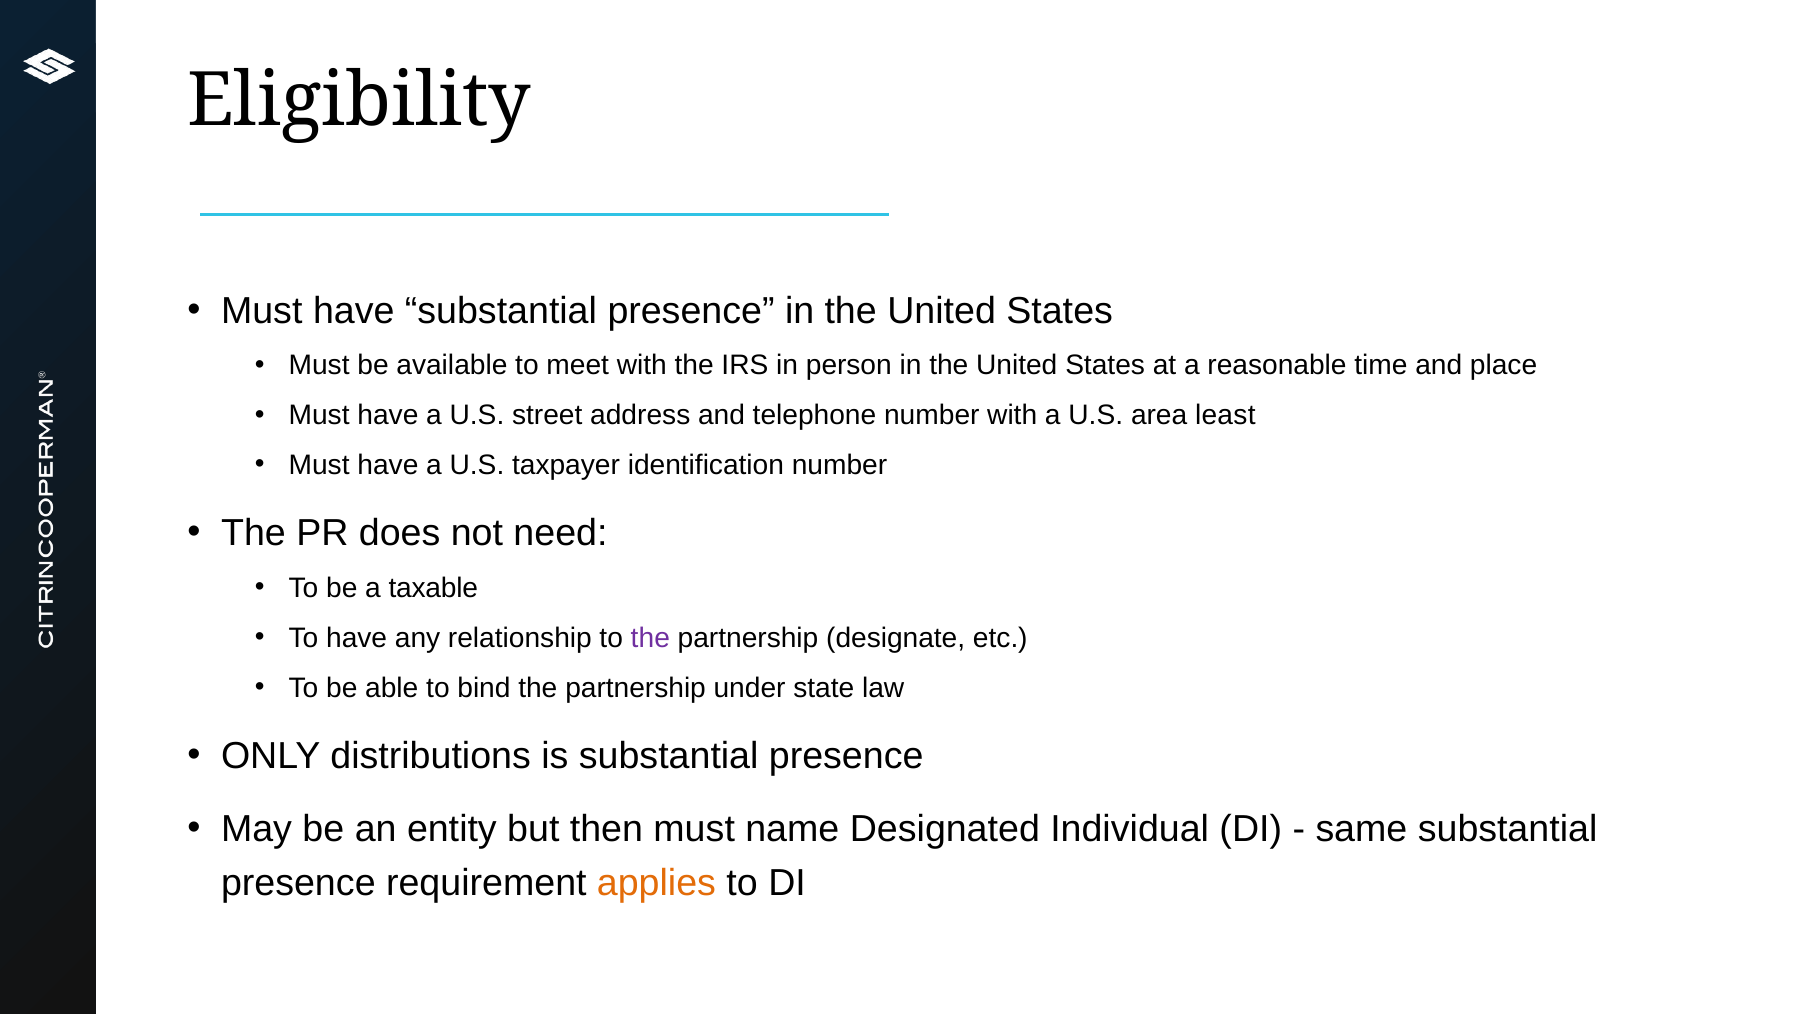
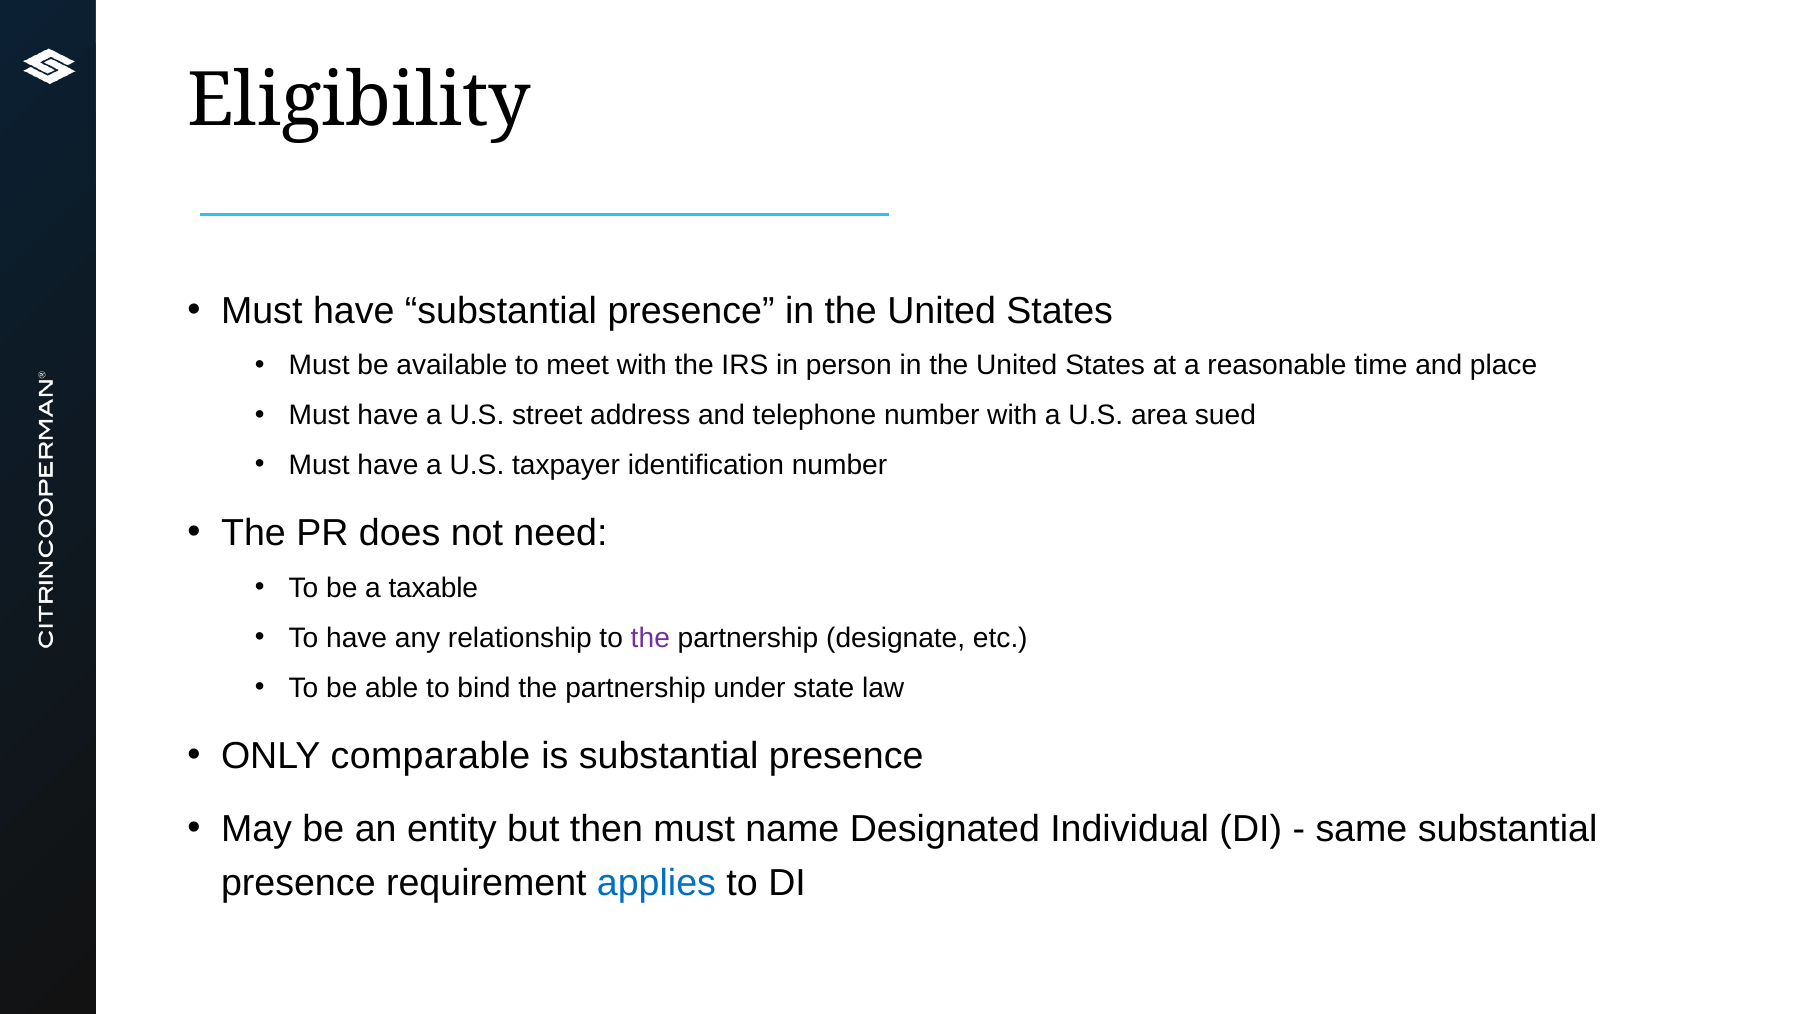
least: least -> sued (1225, 415)
distributions: distributions -> comparable (430, 756)
applies colour: orange -> blue (656, 883)
